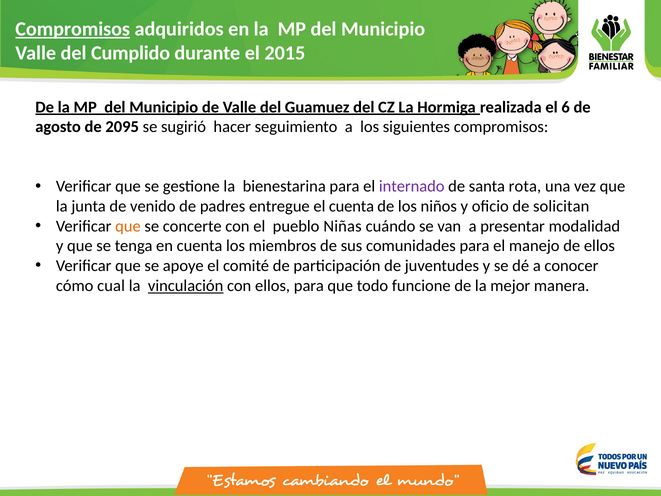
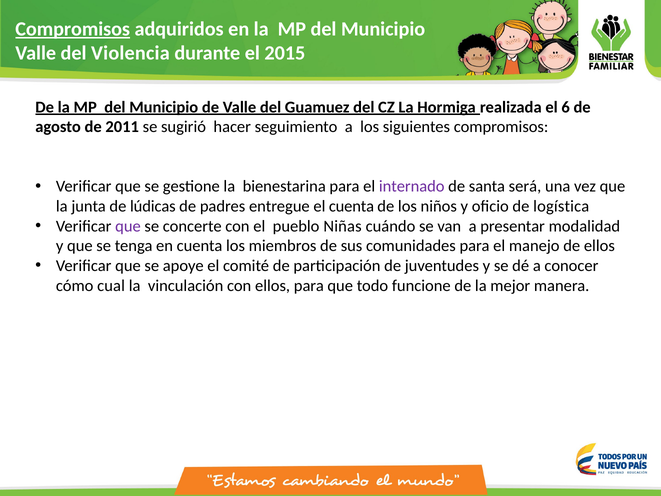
Cumplido: Cumplido -> Violencia (130, 53)
2095: 2095 -> 2011 (122, 127)
rota: rota -> será (525, 186)
venido: venido -> lúdicas (153, 206)
solicitan: solicitan -> logística (561, 206)
que colour: orange -> purple (128, 226)
vinculación underline: present -> none (186, 286)
